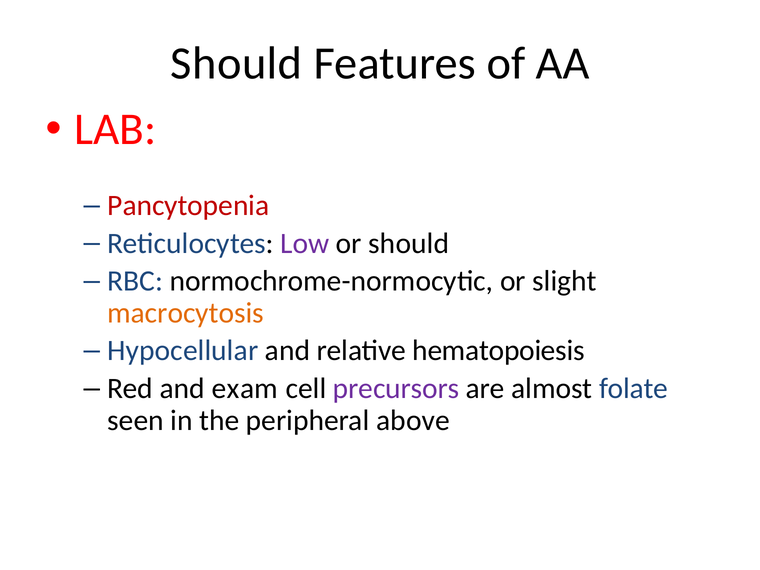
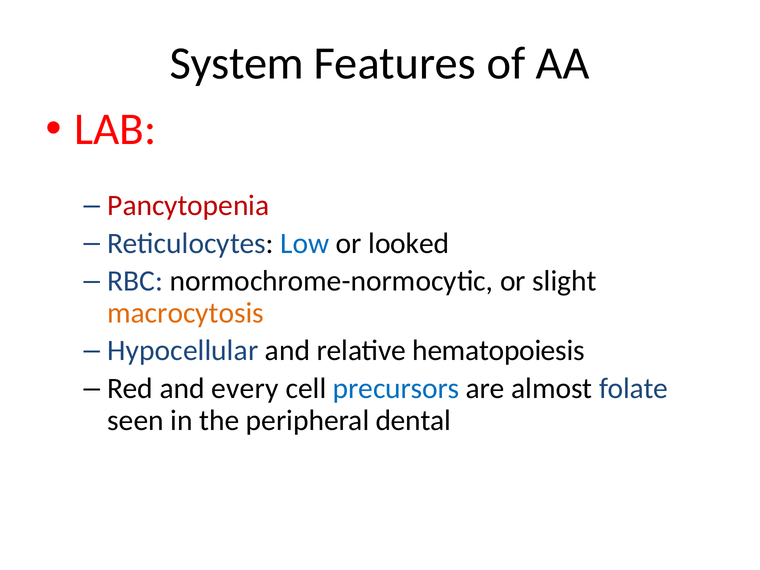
Should: Should -> System (237, 63)
Low colour: purple -> blue (305, 243)
or should: should -> looked (409, 243)
exam: exam -> every (245, 388)
precursors colour: purple -> blue (396, 388)
above: above -> dental (413, 420)
